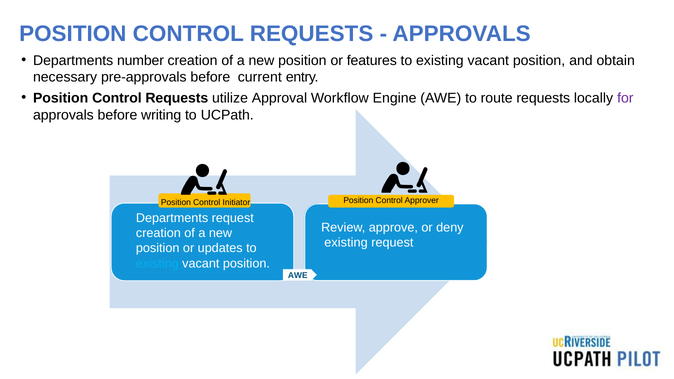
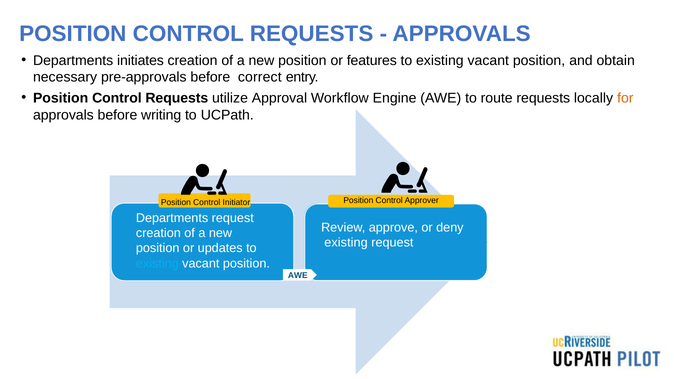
number: number -> initiates (140, 61)
current: current -> correct (260, 77)
for colour: purple -> orange (625, 98)
